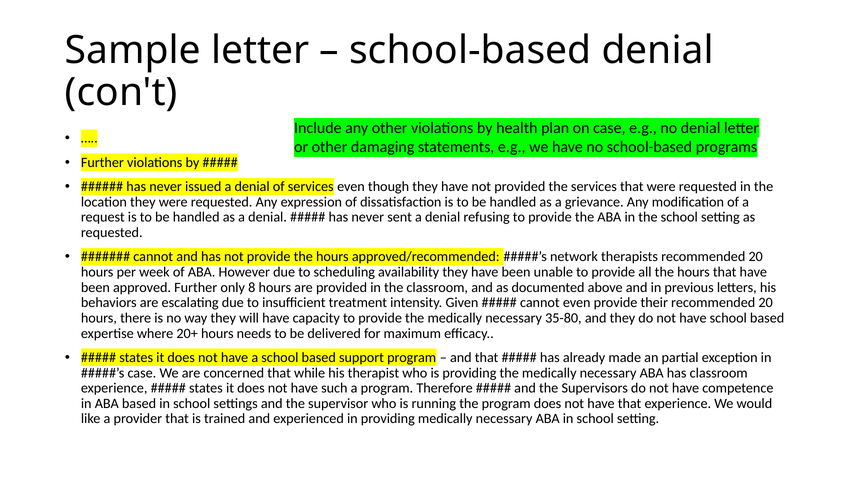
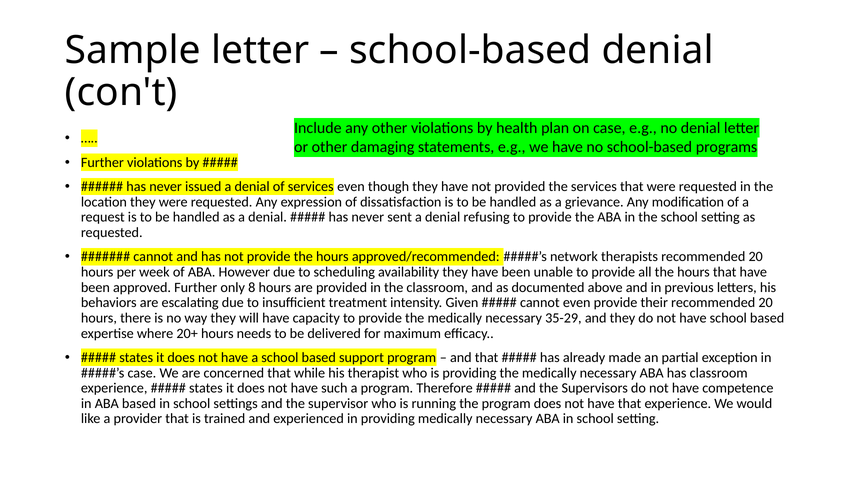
35-80: 35-80 -> 35-29 (563, 318)
